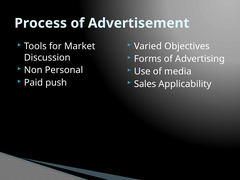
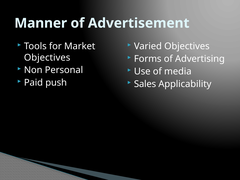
Process: Process -> Manner (41, 23)
Discussion: Discussion -> Objectives (47, 58)
